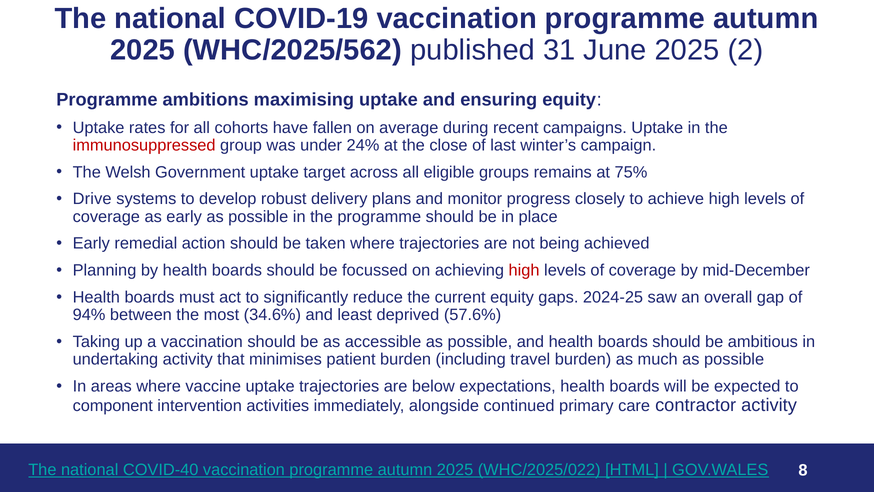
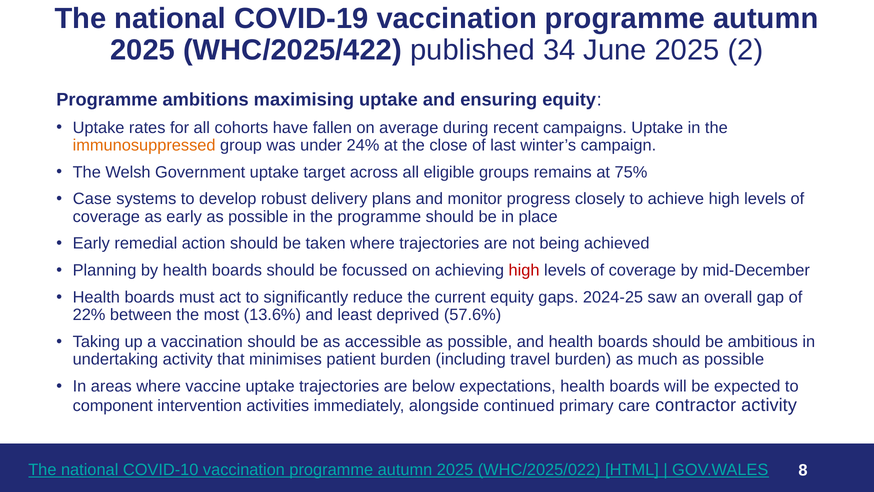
WHC/2025/562: WHC/2025/562 -> WHC/2025/422 (293, 50)
31: 31 -> 34 (559, 50)
immunosuppressed colour: red -> orange (144, 145)
Drive: Drive -> Case (92, 199)
94%: 94% -> 22% (89, 315)
34.6%: 34.6% -> 13.6% (272, 315)
COVID-40: COVID-40 -> COVID-10 (161, 470)
